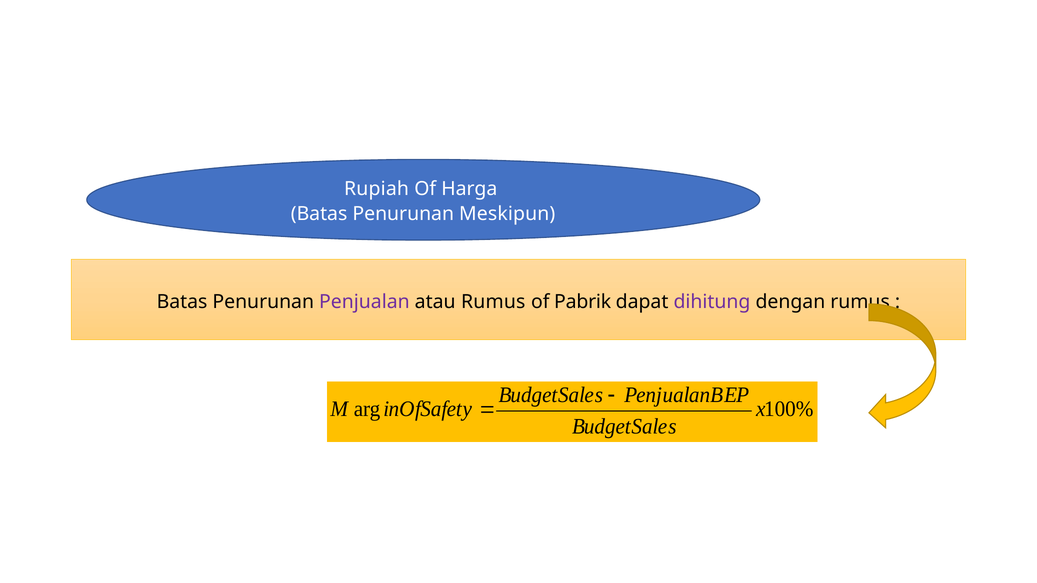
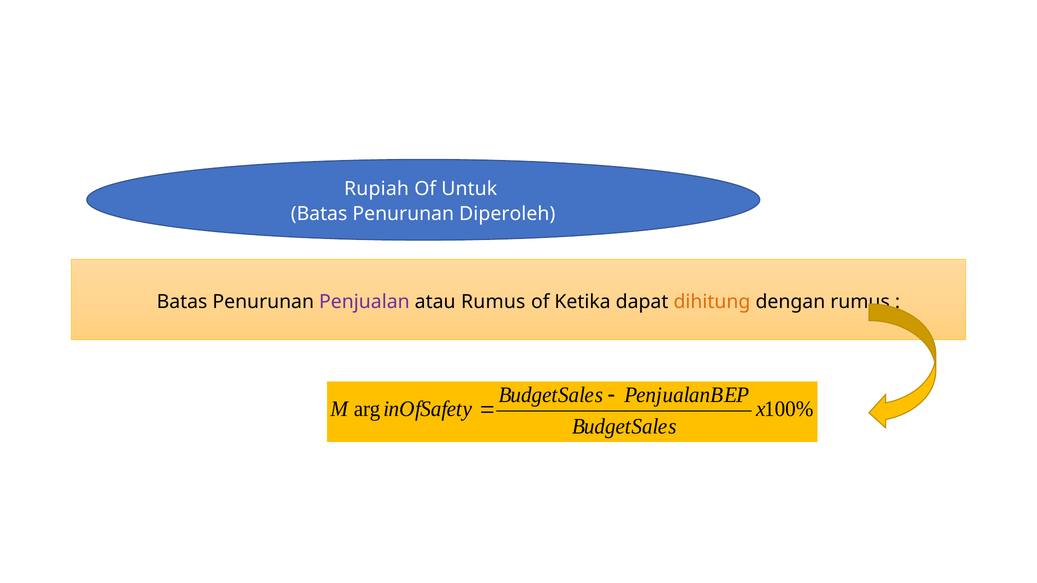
Harga: Harga -> Untuk (469, 189)
Meskipun: Meskipun -> Diperoleh (507, 214)
Pabrik: Pabrik -> Ketika (583, 302)
dihitung colour: purple -> orange (712, 302)
